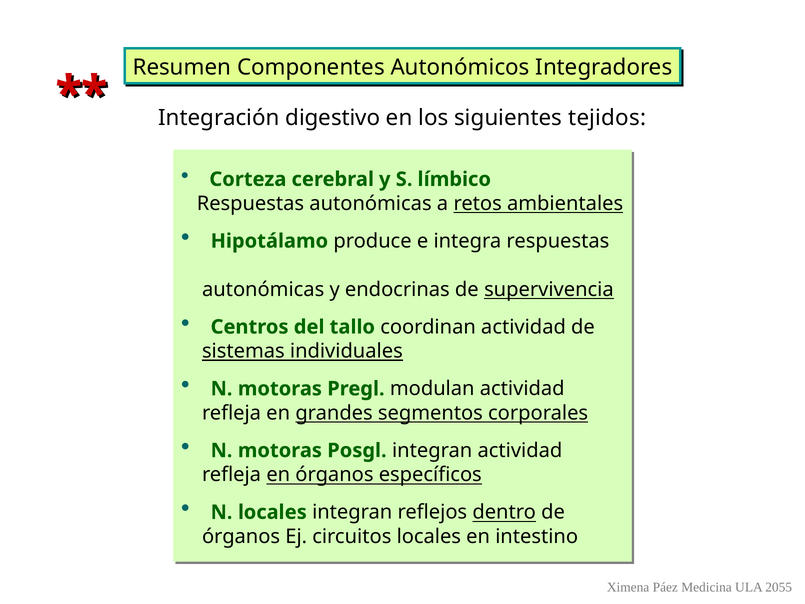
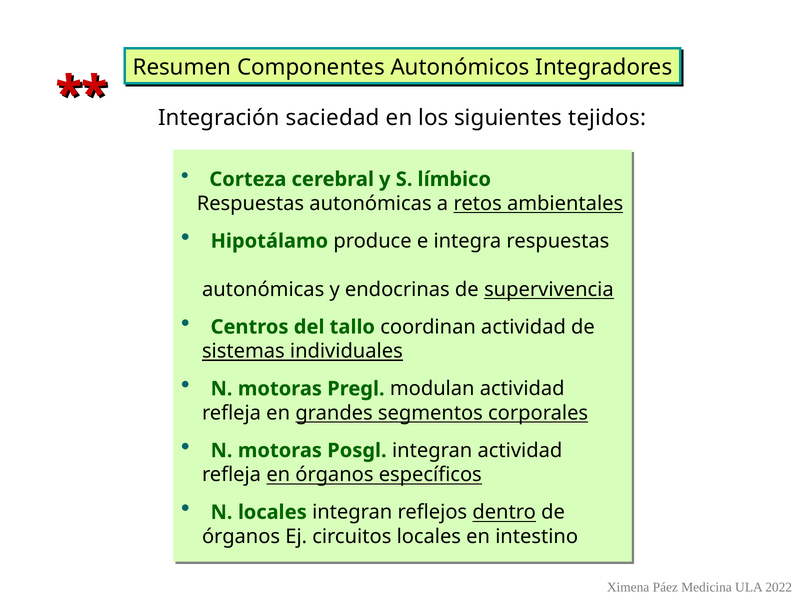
digestivo: digestivo -> saciedad (333, 118)
2055: 2055 -> 2022 (779, 587)
